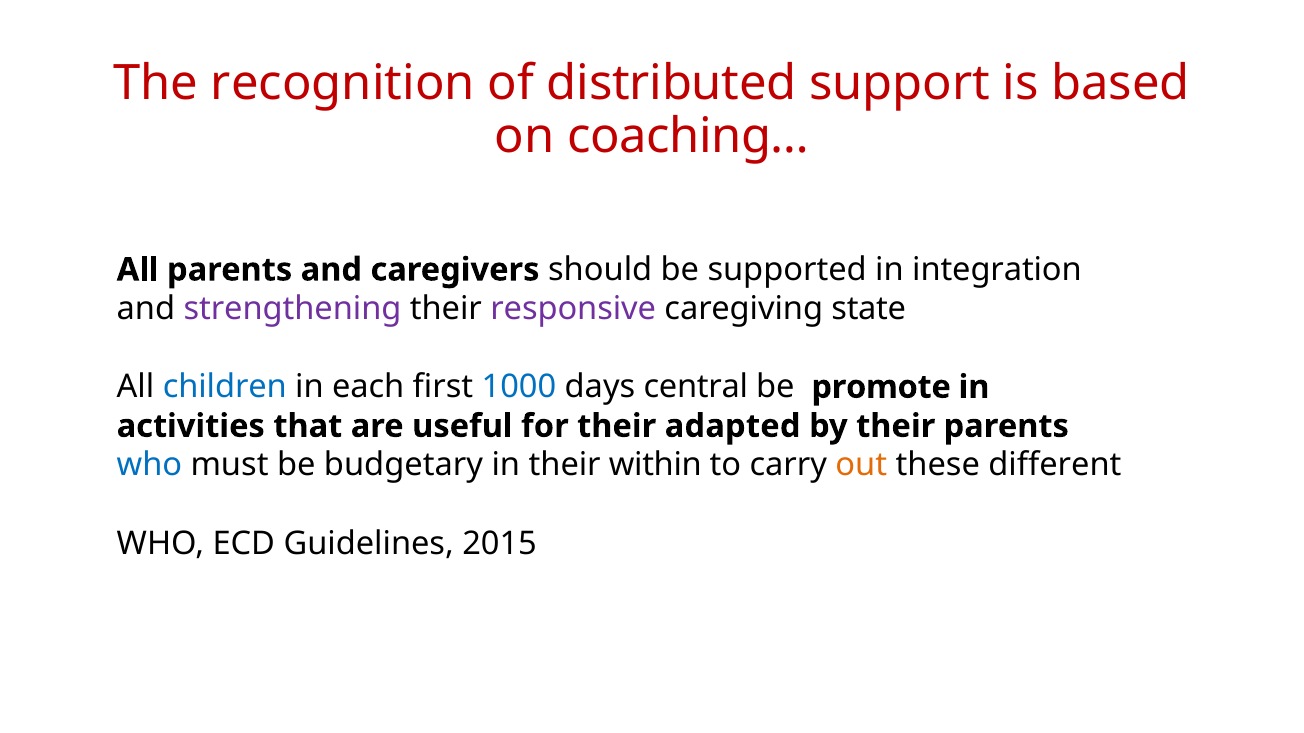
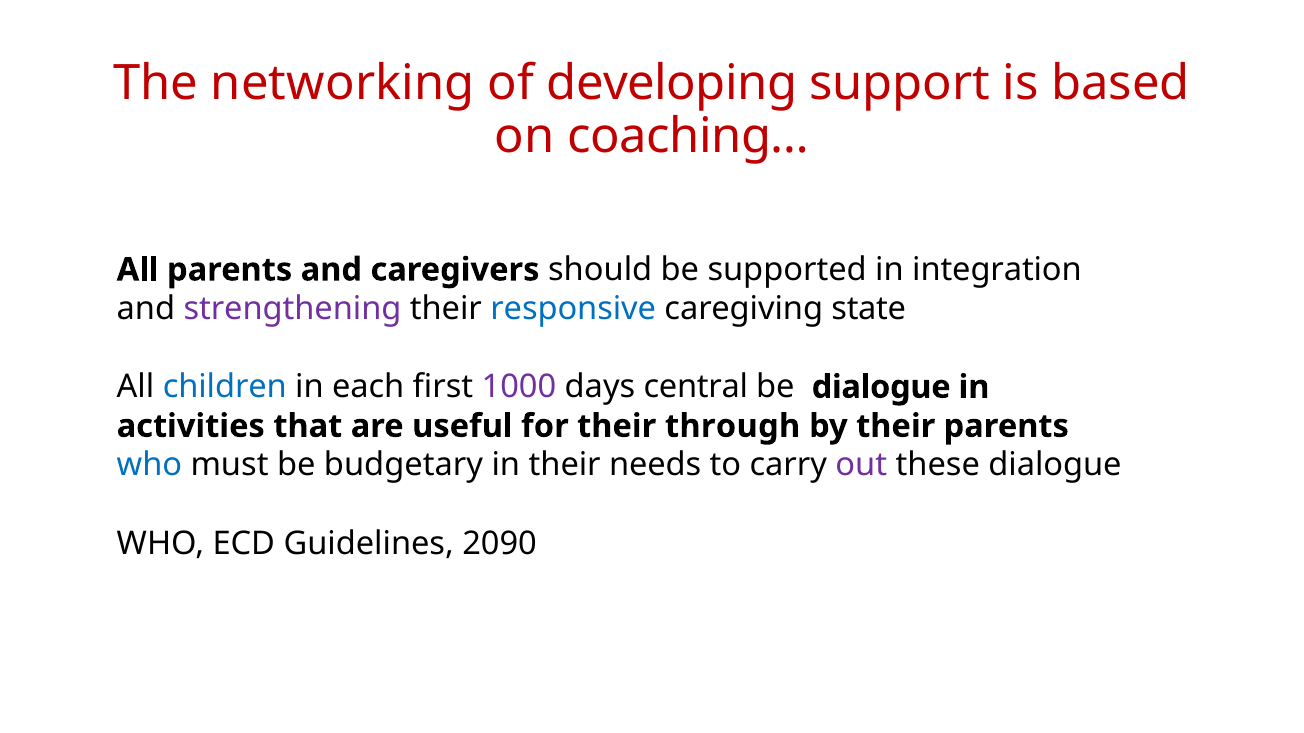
recognition: recognition -> networking (343, 83)
distributed: distributed -> developing (672, 83)
responsive colour: purple -> blue (573, 309)
1000 colour: blue -> purple (519, 387)
be promote: promote -> dialogue (881, 387)
adapted: adapted -> through (733, 426)
within: within -> needs (655, 466)
out colour: orange -> purple (861, 466)
these different: different -> dialogue (1055, 466)
2015: 2015 -> 2090 (500, 544)
